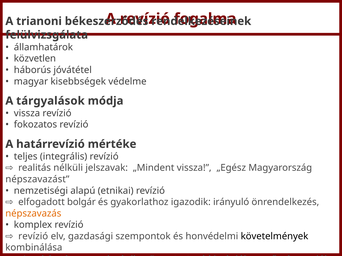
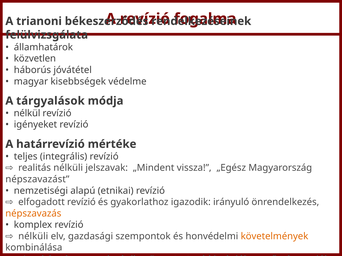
vissza: vissza -> nélkül (27, 113)
fokozatos: fokozatos -> igényeket (35, 125)
elfogadott bolgár: bolgár -> revízió (81, 202)
revízió: revízió -> nélküli (33, 237)
követelmények colour: black -> orange (275, 237)
